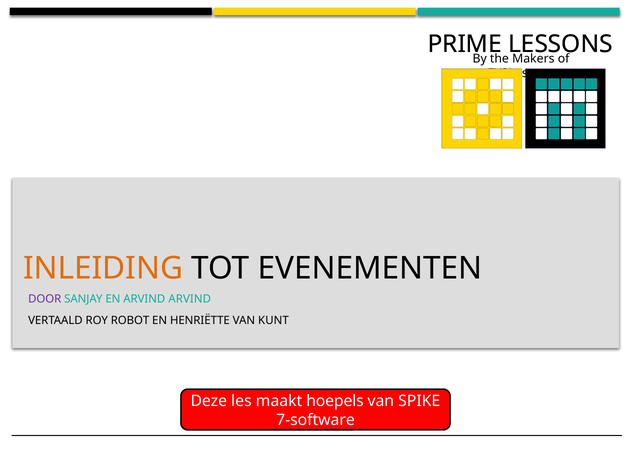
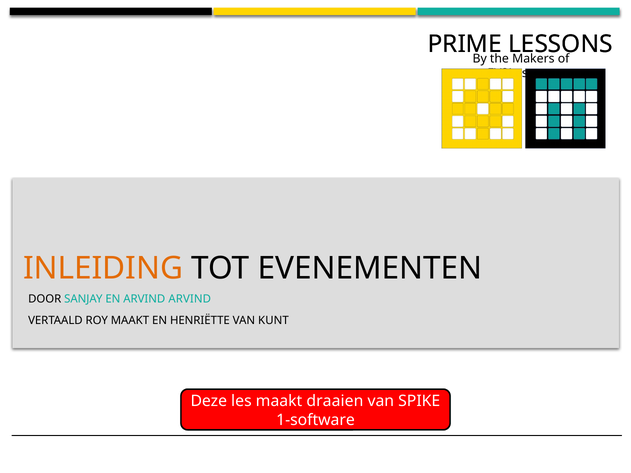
DOOR colour: purple -> black (45, 299)
ROY ROBOT: ROBOT -> MAAKT (130, 321)
hoepels: hoepels -> draaien (335, 401)
7-software: 7-software -> 1-software (315, 420)
